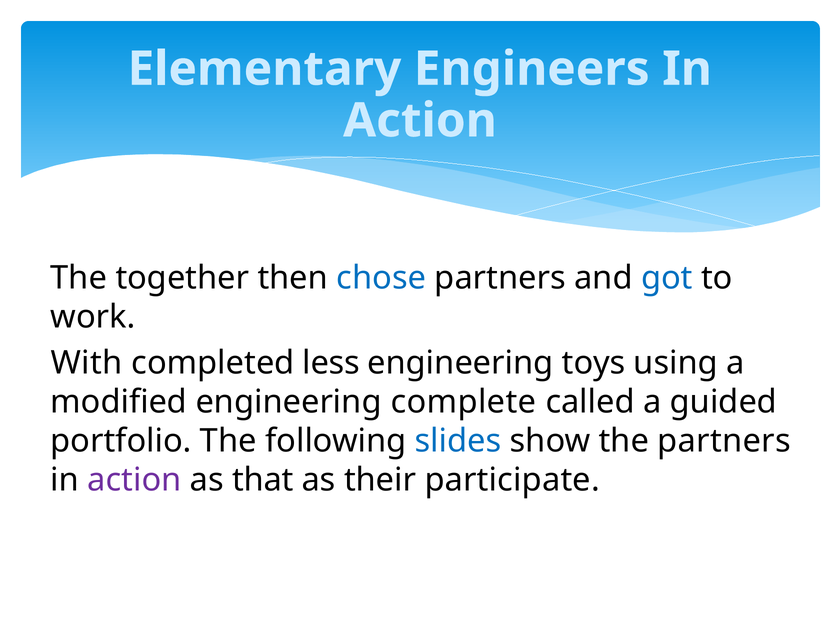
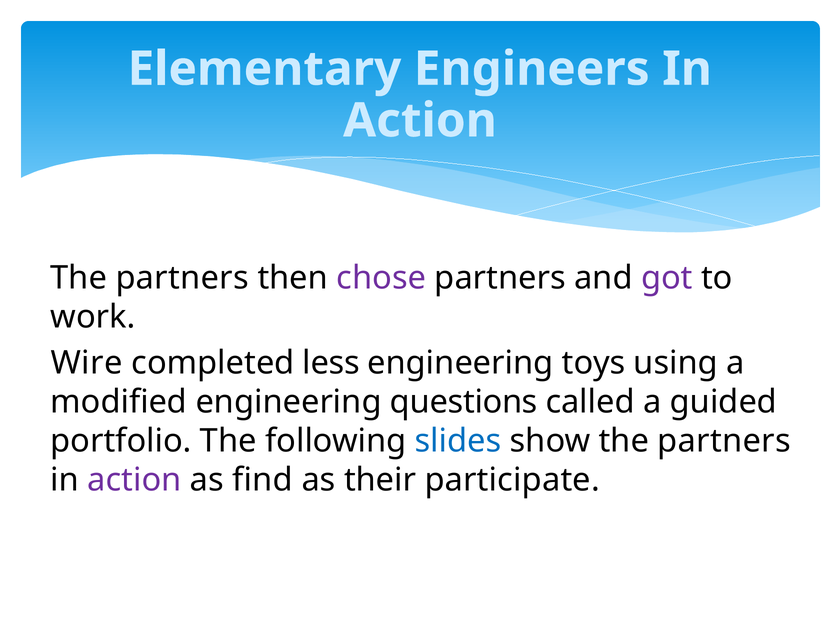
together: together -> partners (182, 278)
chose colour: blue -> purple (381, 278)
got colour: blue -> purple (667, 278)
With: With -> Wire (87, 363)
complete: complete -> questions (464, 402)
that: that -> find (263, 480)
